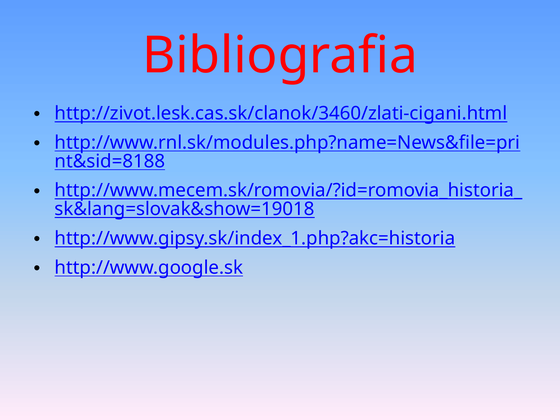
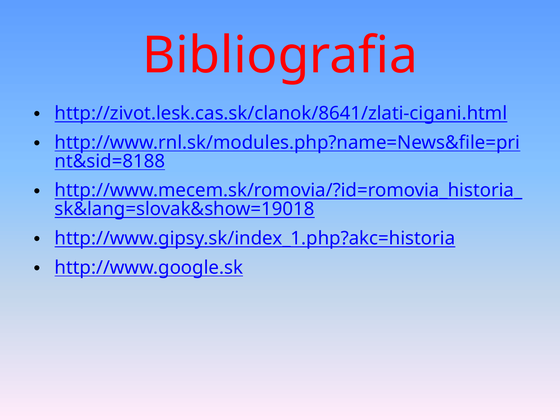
http://zivot.lesk.cas.sk/clanok/3460/zlati-cigani.html: http://zivot.lesk.cas.sk/clanok/3460/zlati-cigani.html -> http://zivot.lesk.cas.sk/clanok/8641/zlati-cigani.html (281, 113)
